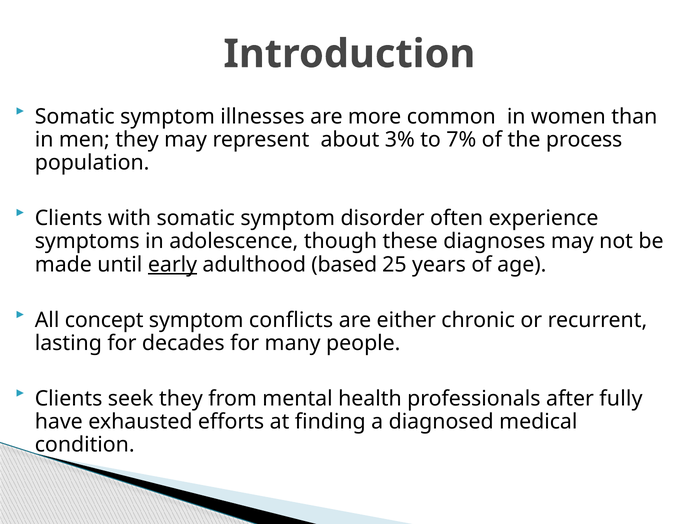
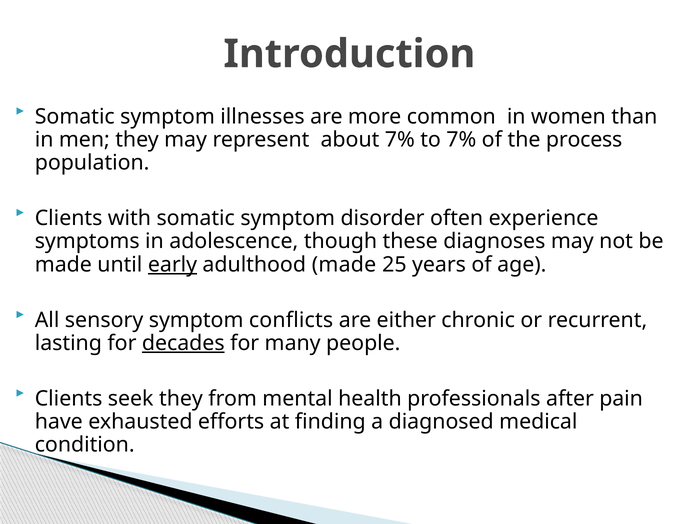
about 3%: 3% -> 7% (400, 140)
adulthood based: based -> made (344, 265)
concept: concept -> sensory (104, 320)
decades underline: none -> present (183, 343)
fully: fully -> pain (621, 399)
